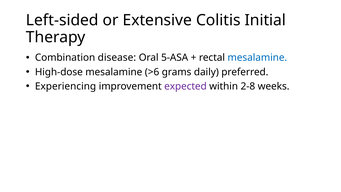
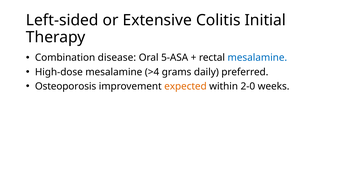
>6: >6 -> >4 (152, 72)
Experiencing: Experiencing -> Osteoporosis (66, 86)
expected colour: purple -> orange (185, 86)
2-8: 2-8 -> 2-0 (248, 86)
